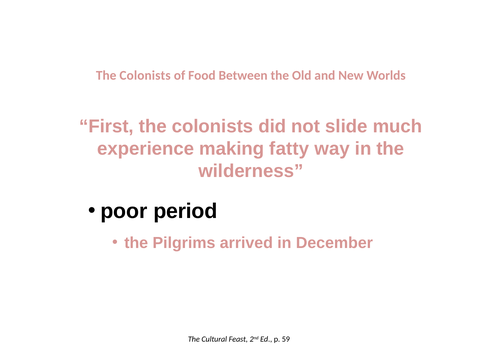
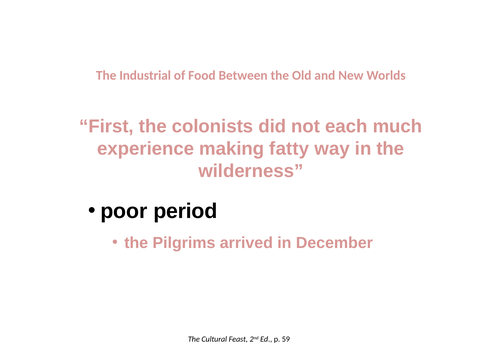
Colonists: Colonists -> Industrial (145, 75)
slide: slide -> each (346, 126)
